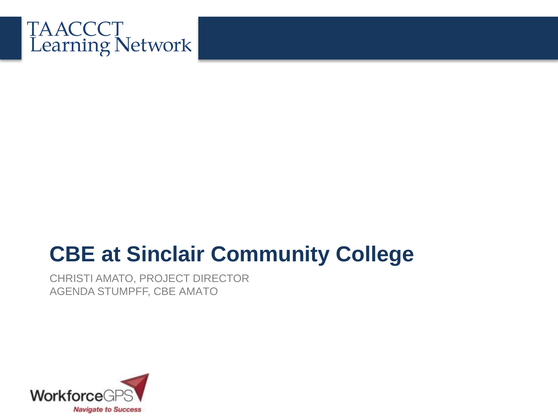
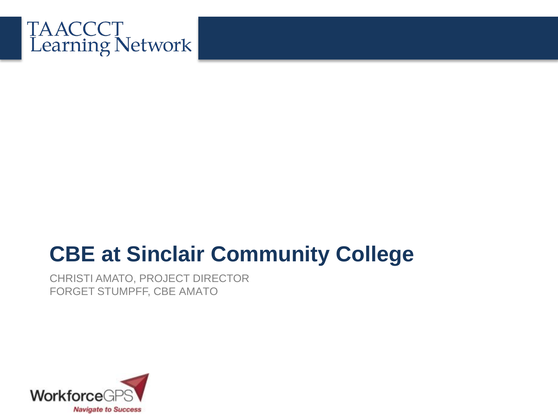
AGENDA: AGENDA -> FORGET (72, 292)
